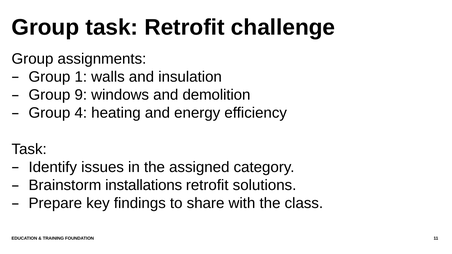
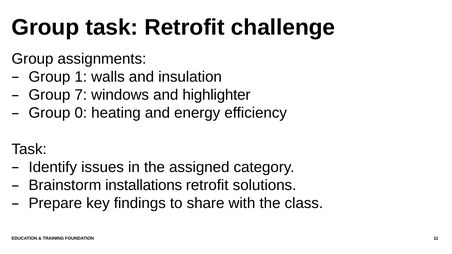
9: 9 -> 7 (81, 95)
demolition: demolition -> highlighter (216, 95)
4: 4 -> 0 (81, 113)
